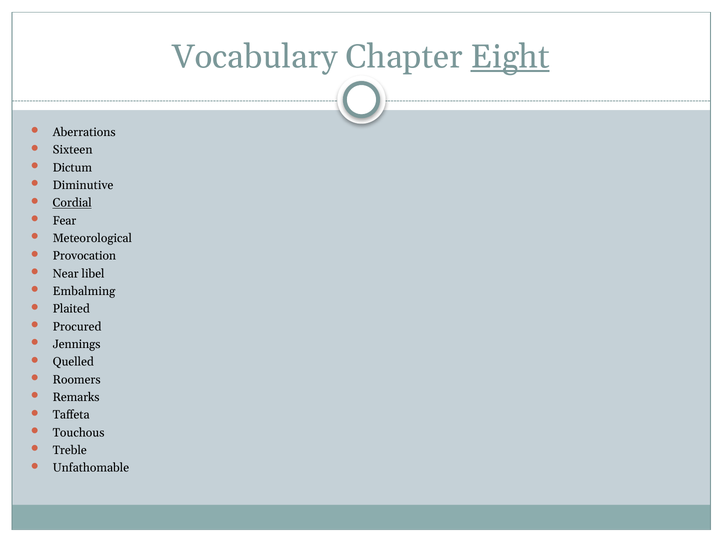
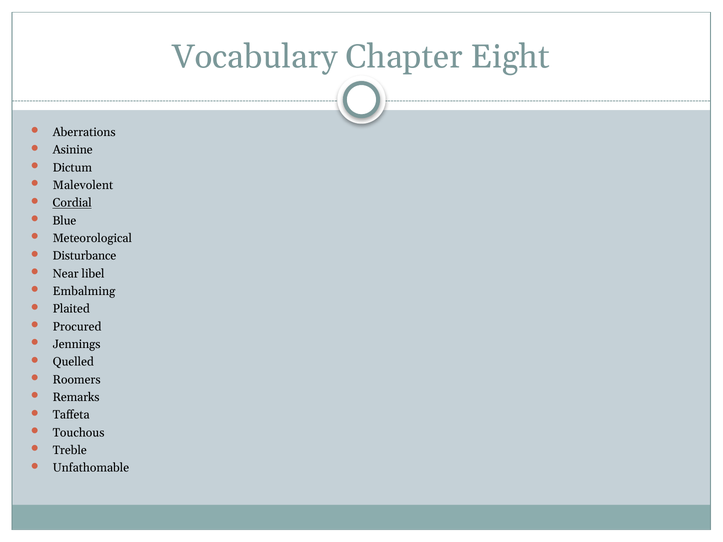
Eight underline: present -> none (510, 57)
Sixteen: Sixteen -> Asinine (73, 150)
Diminutive: Diminutive -> Malevolent (83, 185)
Fear: Fear -> Blue (64, 221)
Provocation: Provocation -> Disturbance (84, 256)
